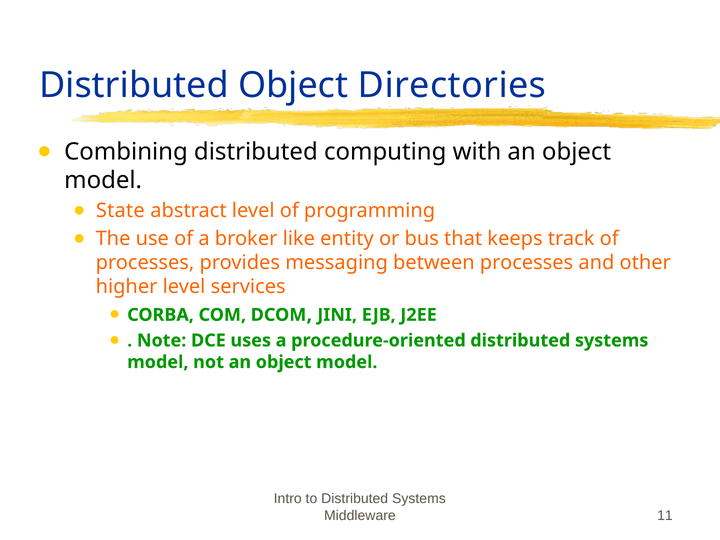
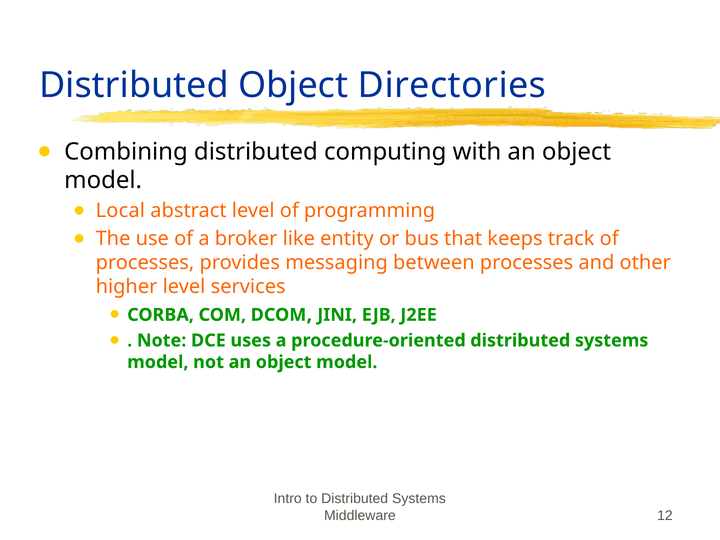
State: State -> Local (120, 211)
11: 11 -> 12 (665, 515)
